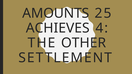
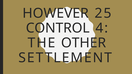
AMOUNTS: AMOUNTS -> HOWEVER (56, 13)
ACHIEVES: ACHIEVES -> CONTROL (58, 28)
